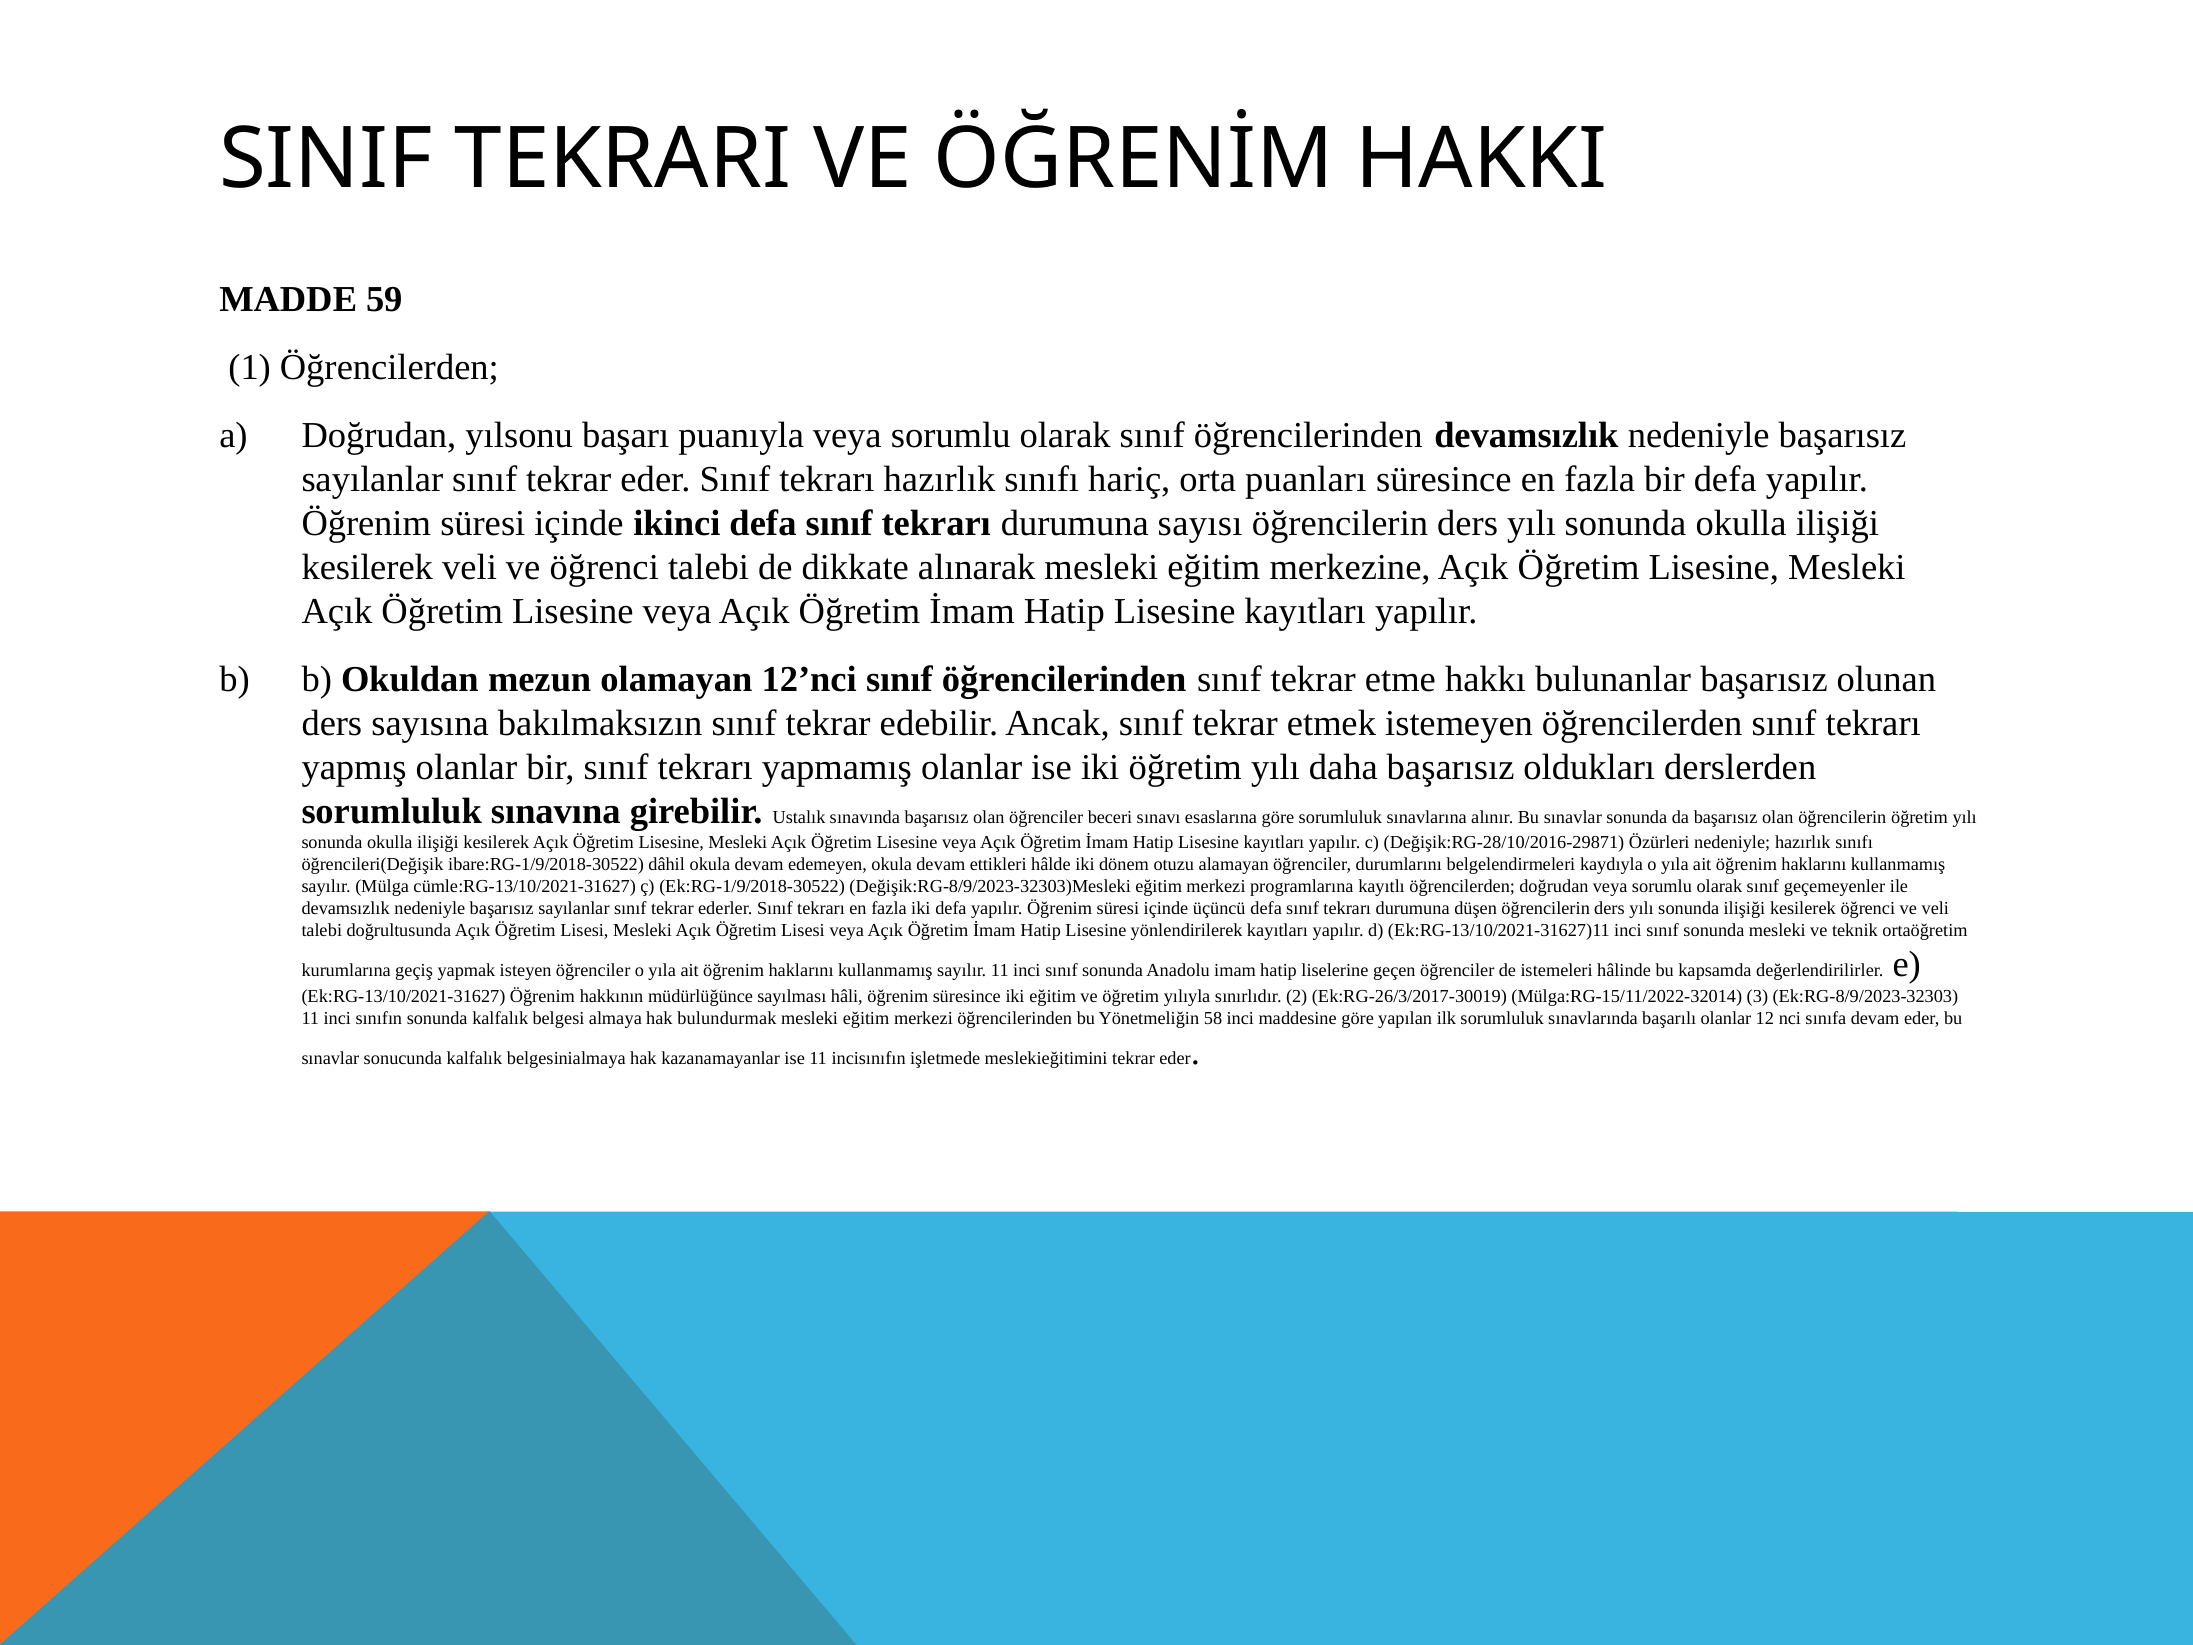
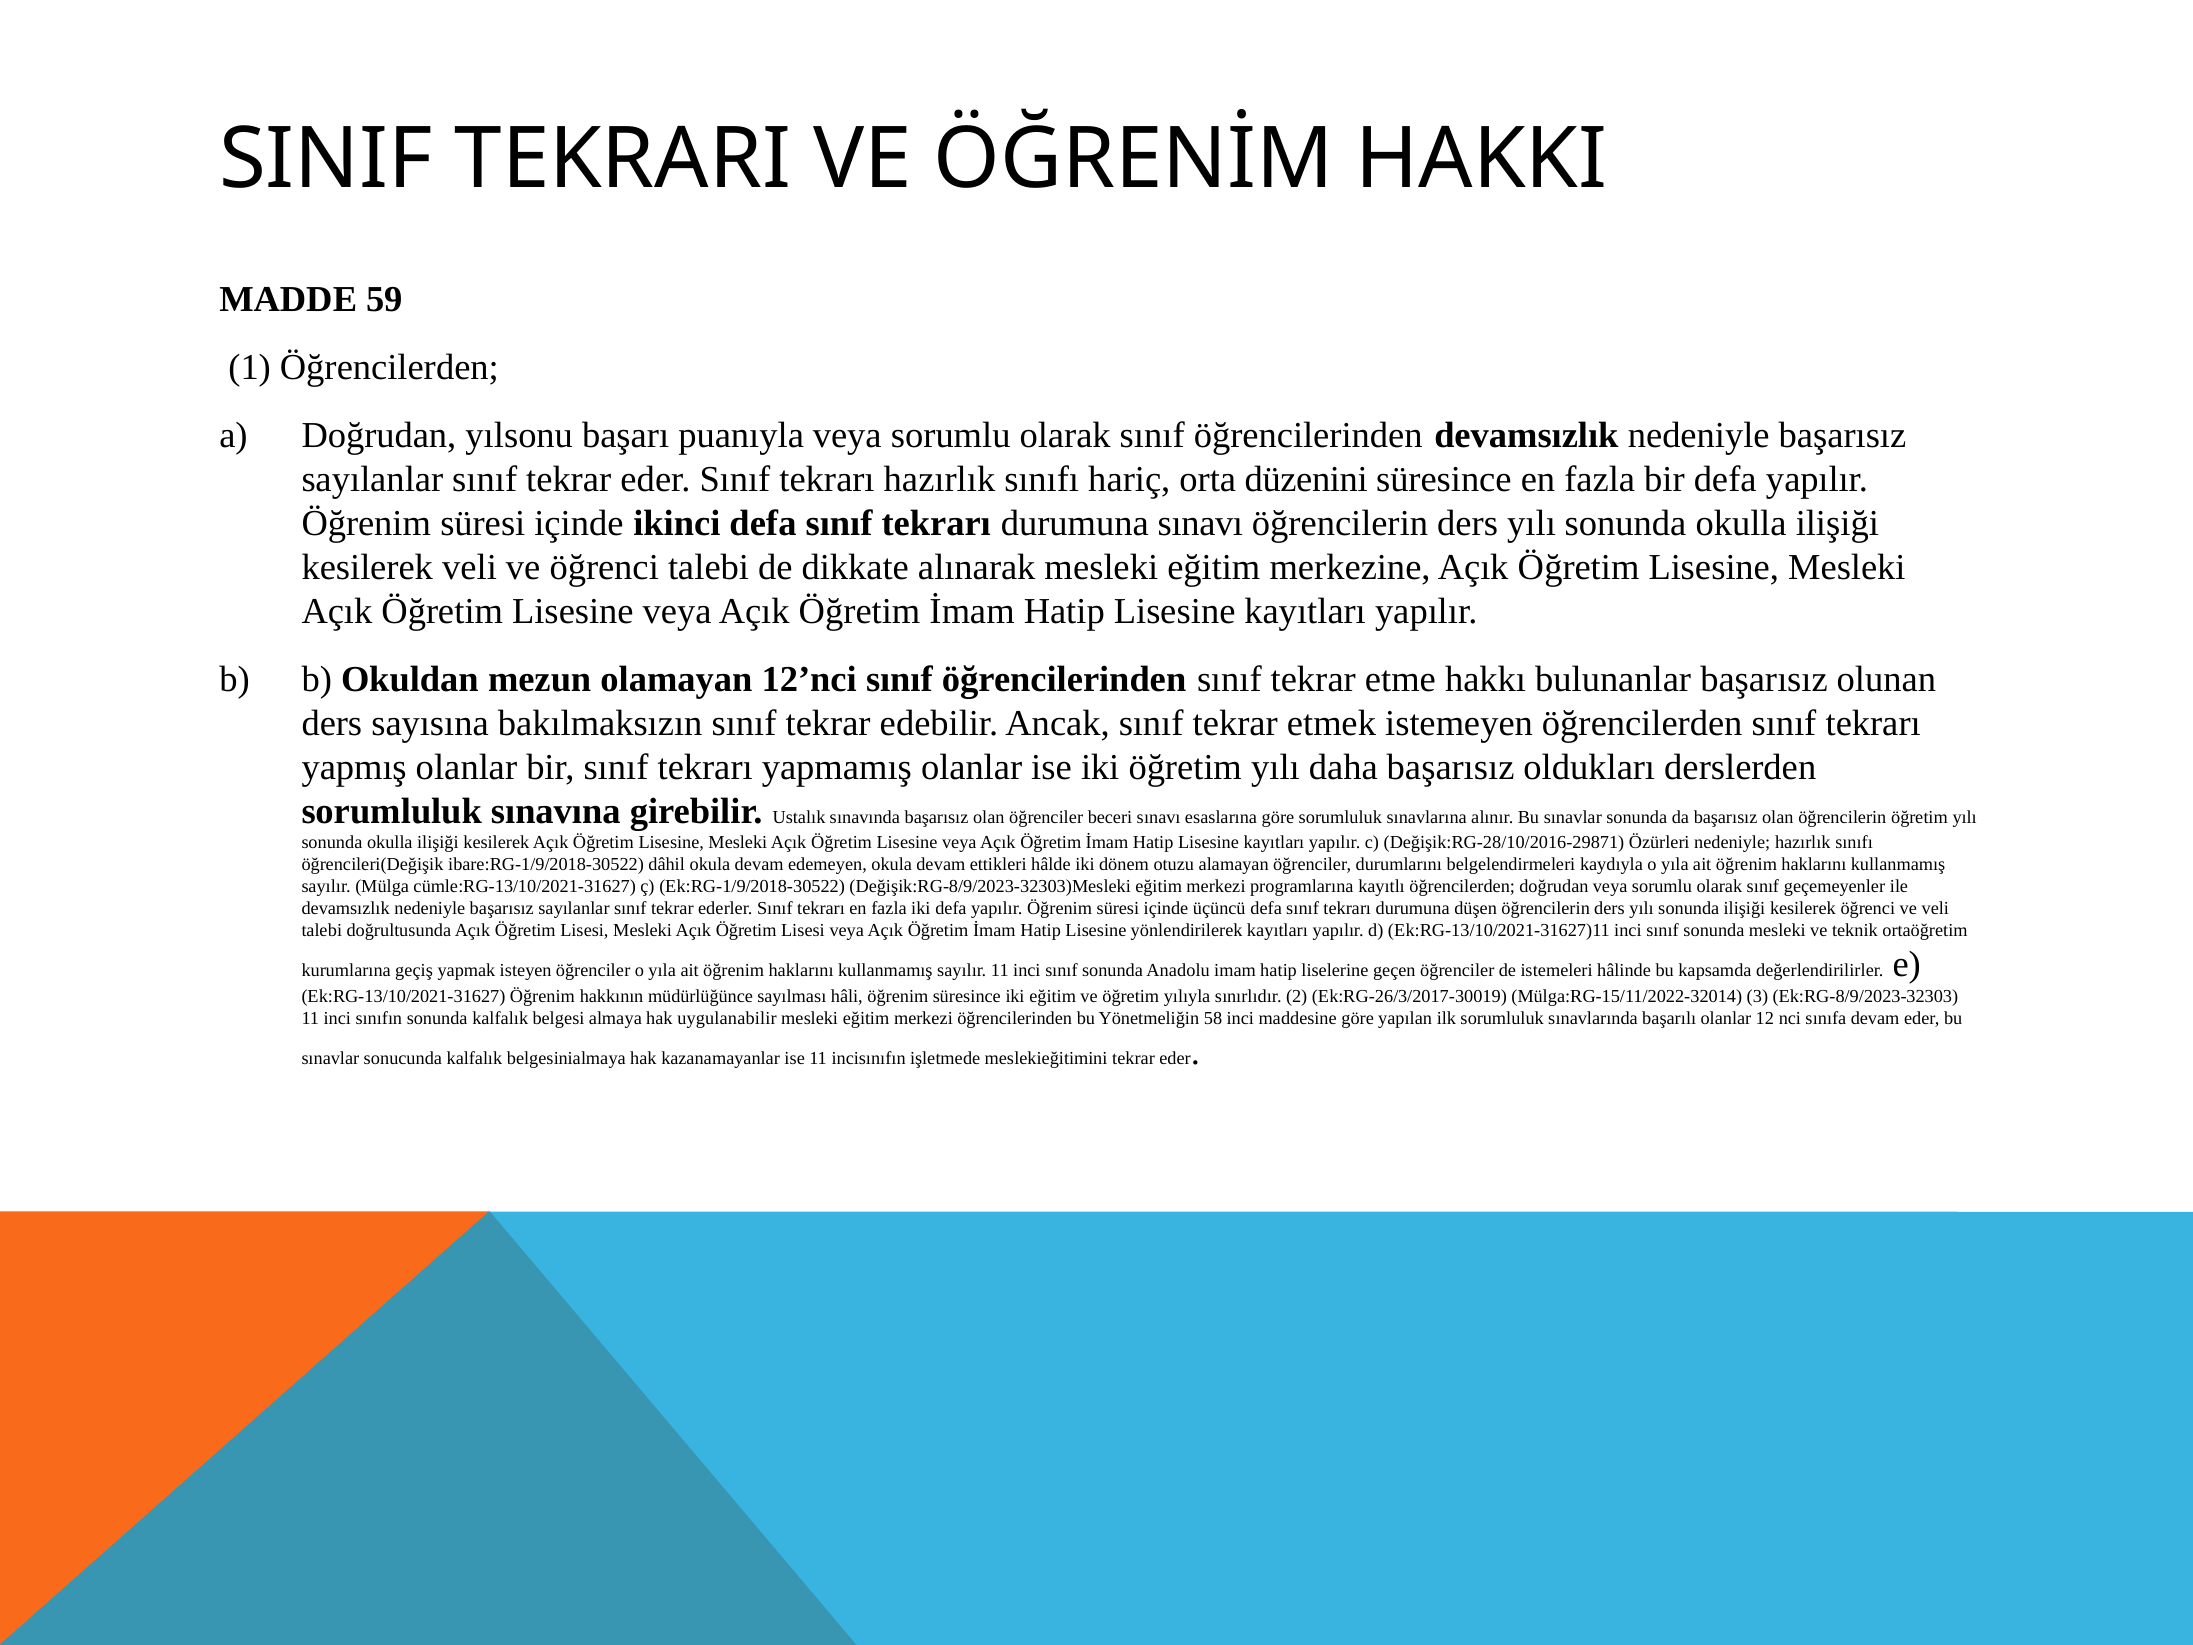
puanları: puanları -> düzenini (1306, 480)
durumuna sayısı: sayısı -> sınavı (1200, 524)
bulundurmak: bulundurmak -> uygulanabilir (727, 1018)
